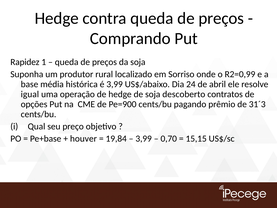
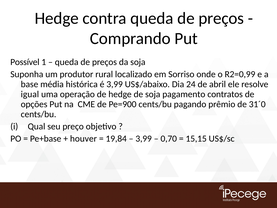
Rapidez: Rapidez -> Possível (25, 62)
descoberto: descoberto -> pagamento (184, 94)
31´3: 31´3 -> 31´0 (257, 104)
